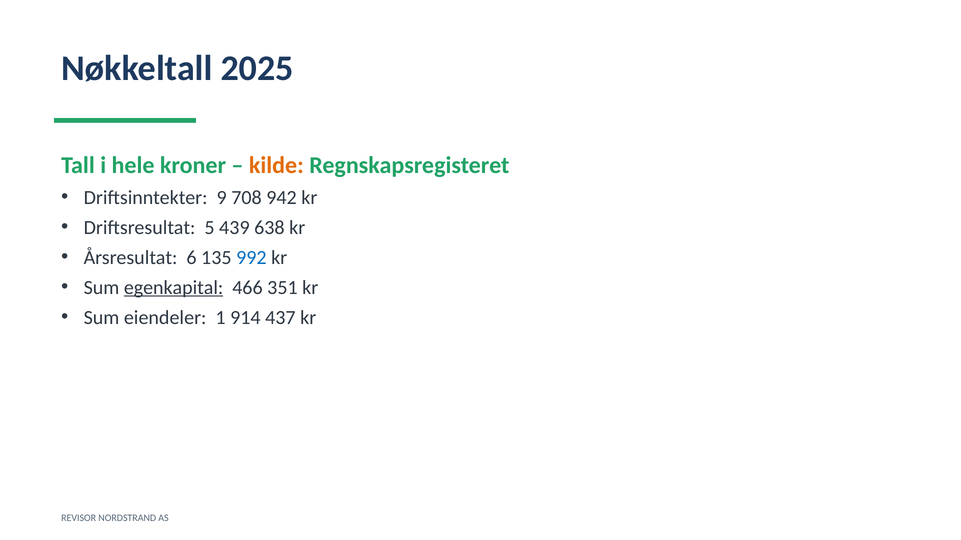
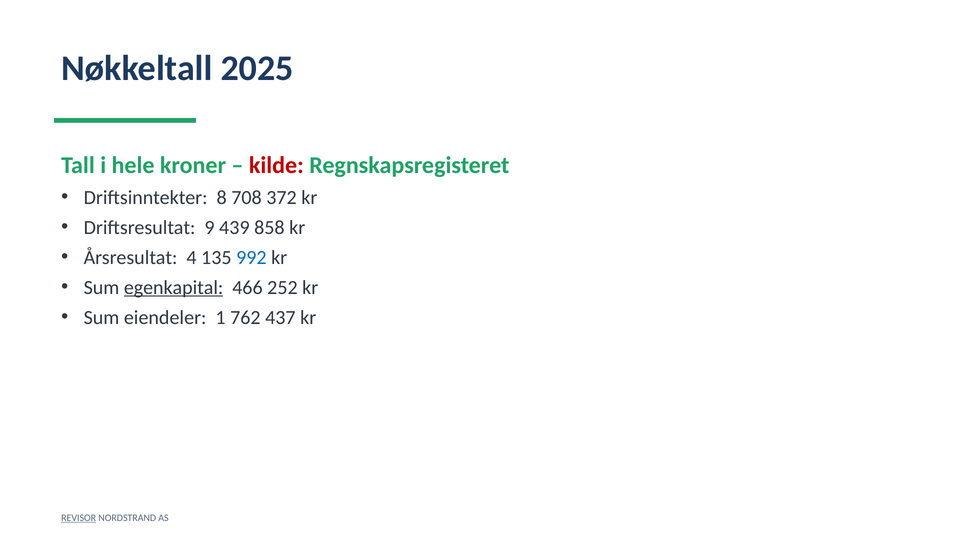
kilde colour: orange -> red (276, 165)
9: 9 -> 8 (222, 198)
942: 942 -> 372 (282, 198)
5: 5 -> 9 (210, 228)
638: 638 -> 858 (269, 228)
6: 6 -> 4 (192, 258)
351: 351 -> 252 (282, 288)
914: 914 -> 762 (245, 318)
REVISOR underline: none -> present (79, 519)
